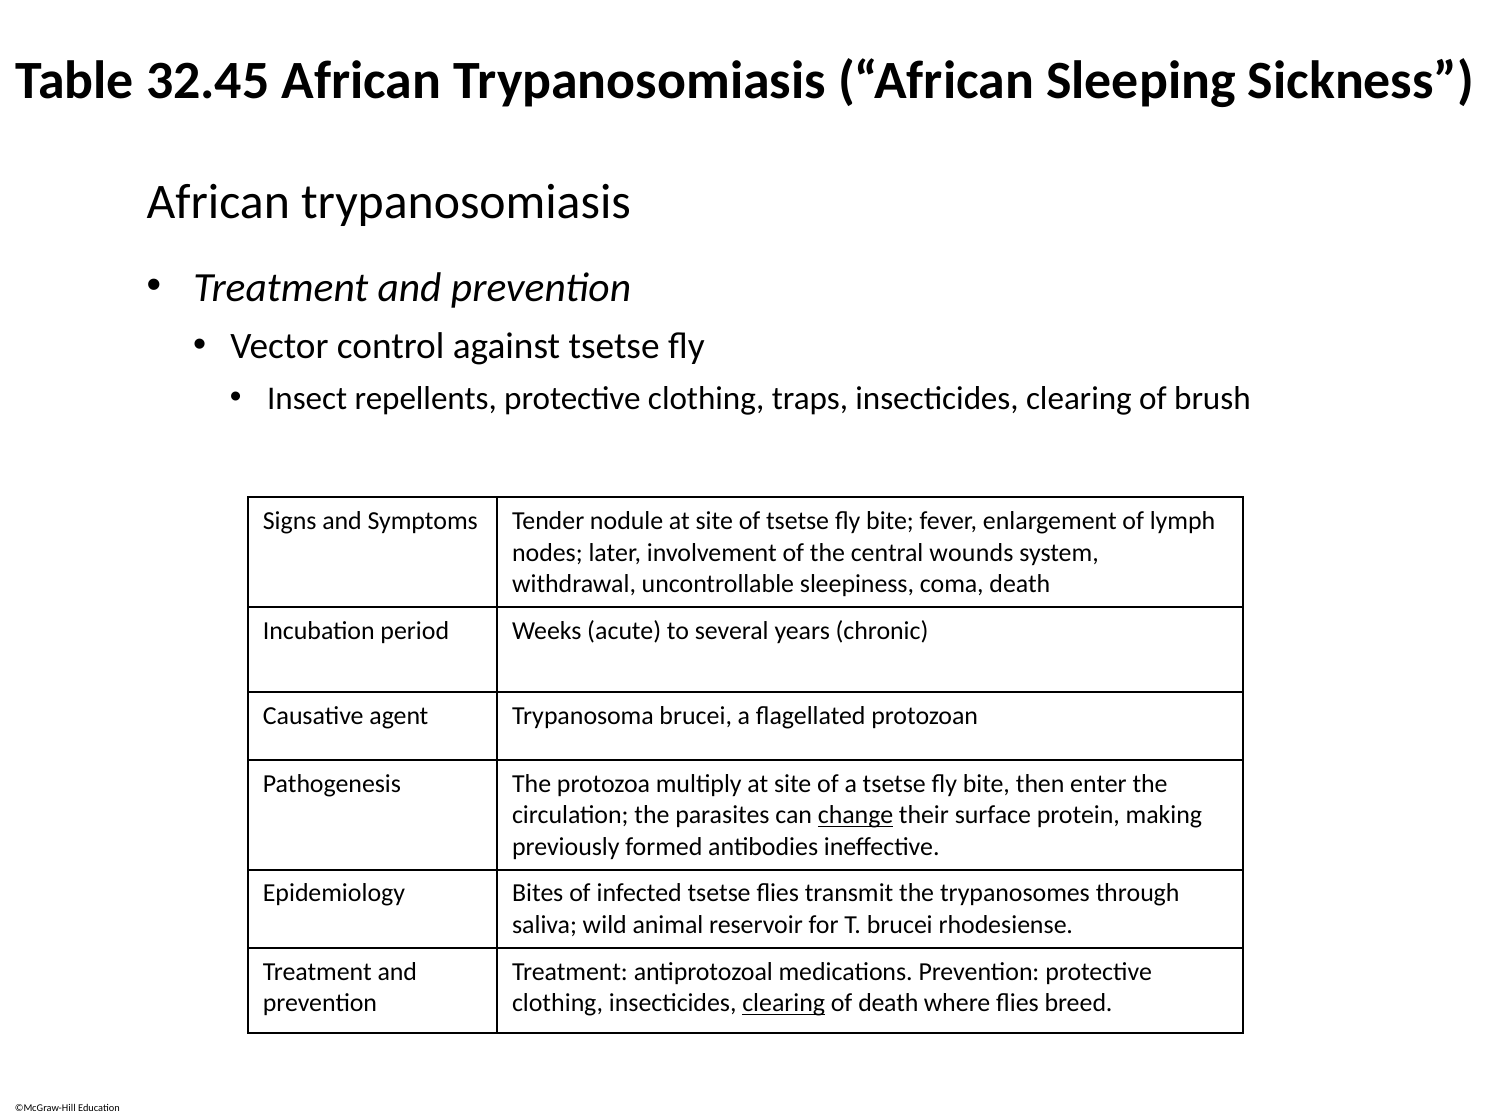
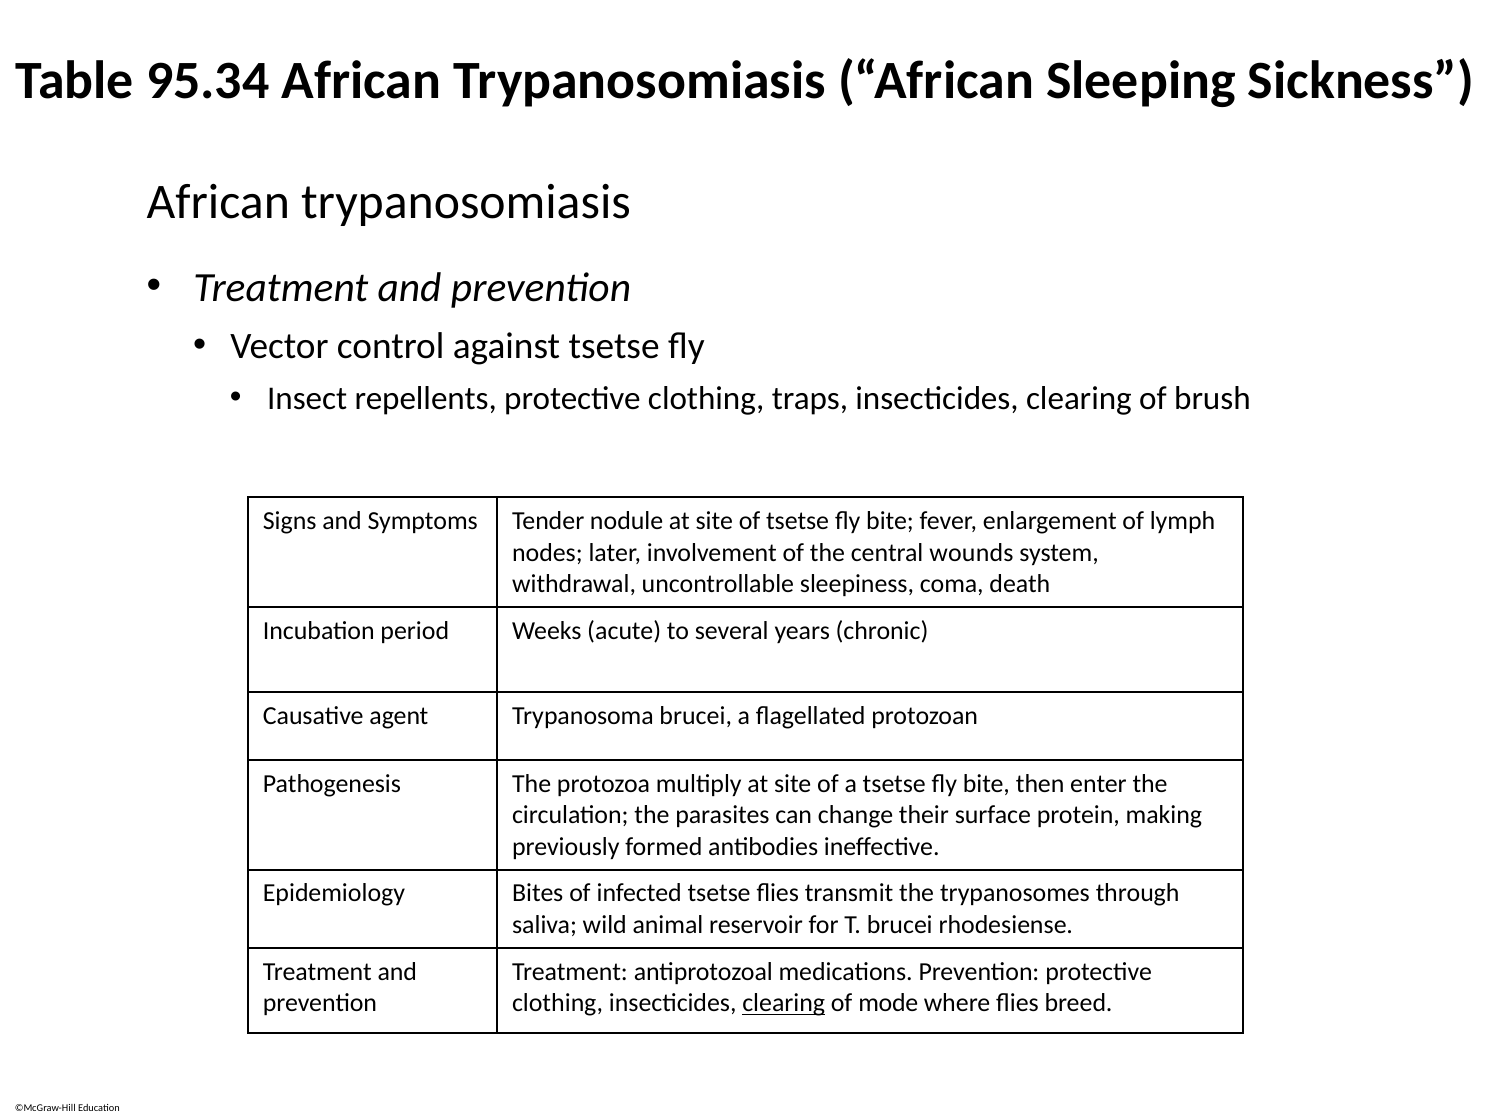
32.45: 32.45 -> 95.34 (208, 81)
change underline: present -> none (856, 815)
of death: death -> mode (888, 1003)
